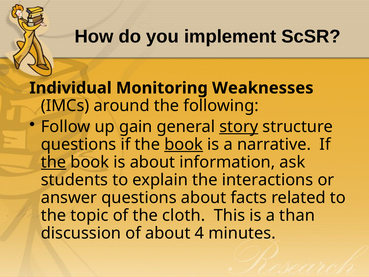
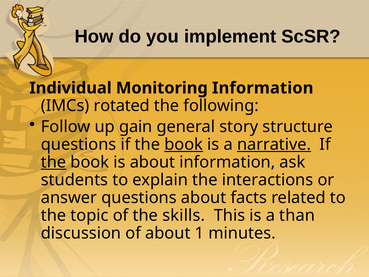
Monitoring Weaknesses: Weaknesses -> Information (263, 88)
around: around -> rotated (122, 106)
story underline: present -> none (239, 127)
narrative underline: none -> present (274, 144)
cloth: cloth -> skills (184, 215)
4: 4 -> 1 (199, 233)
